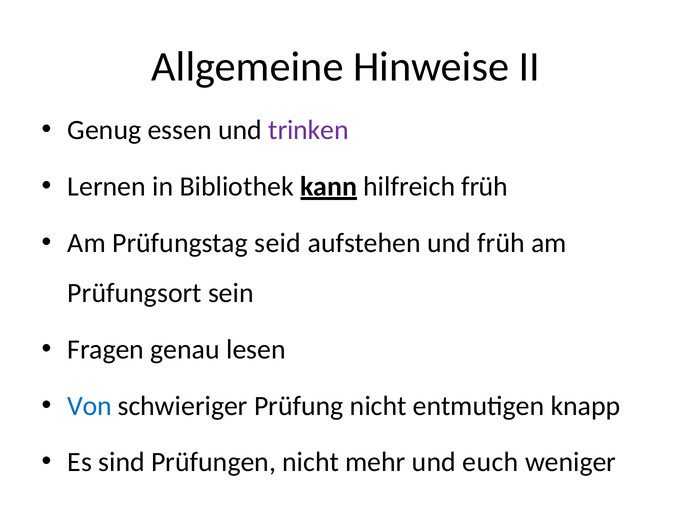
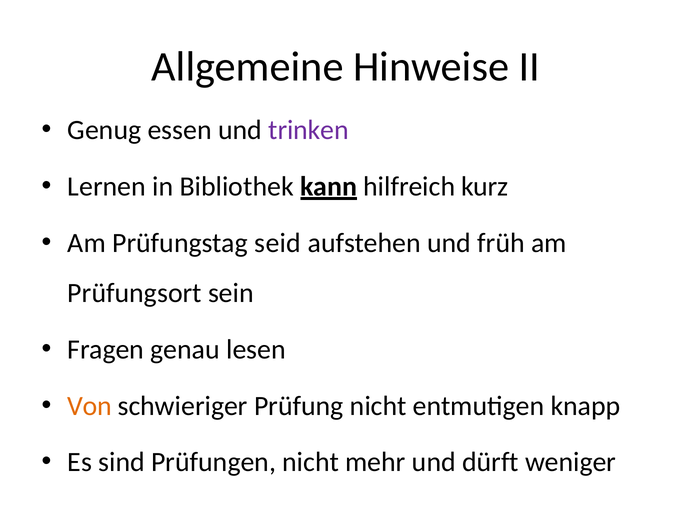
hilfreich früh: früh -> kurz (485, 187)
Von colour: blue -> orange (90, 406)
euch: euch -> dürft (490, 462)
